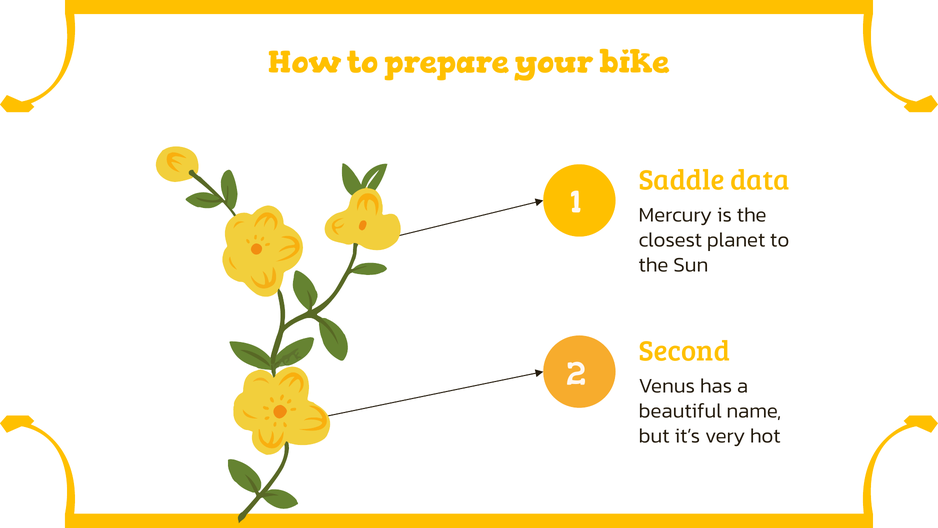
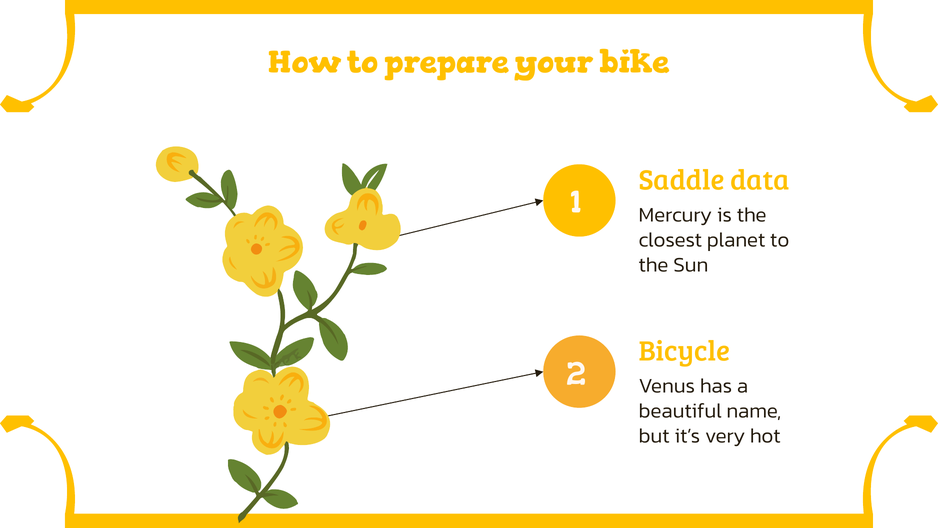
Second: Second -> Bicycle (684, 351)
